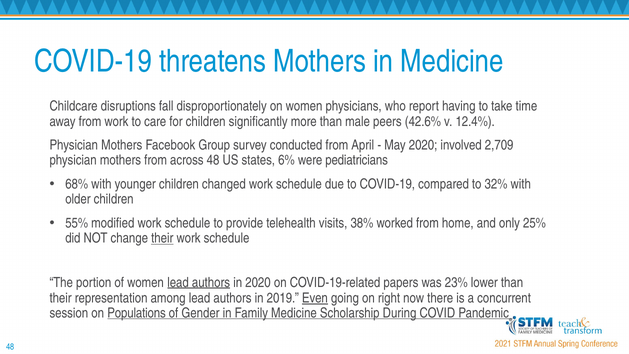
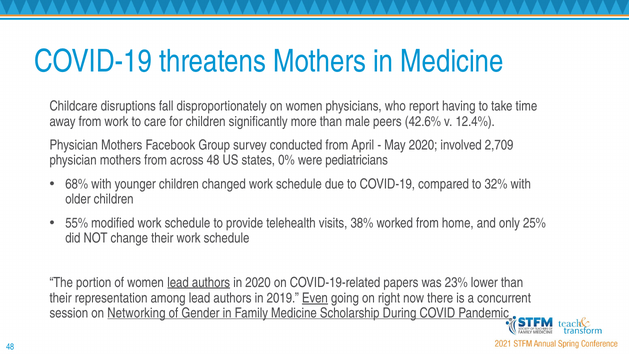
6%: 6% -> 0% (286, 160)
their underline: present -> none (162, 238)
Populations: Populations -> Networking (136, 313)
